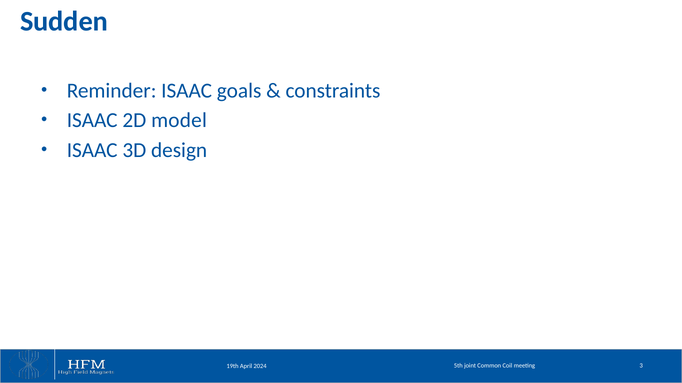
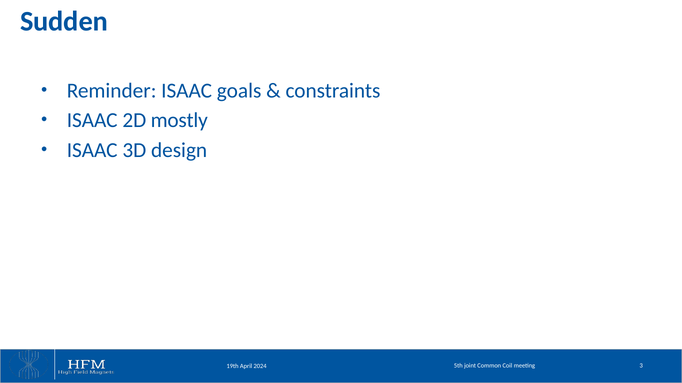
model: model -> mostly (179, 121)
